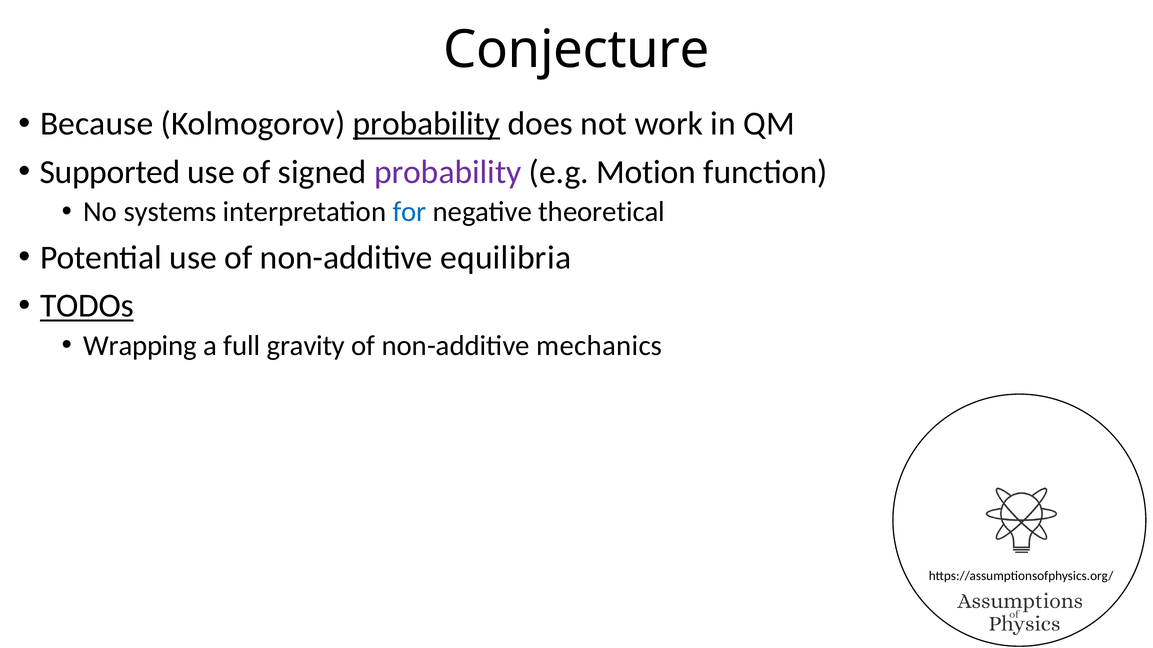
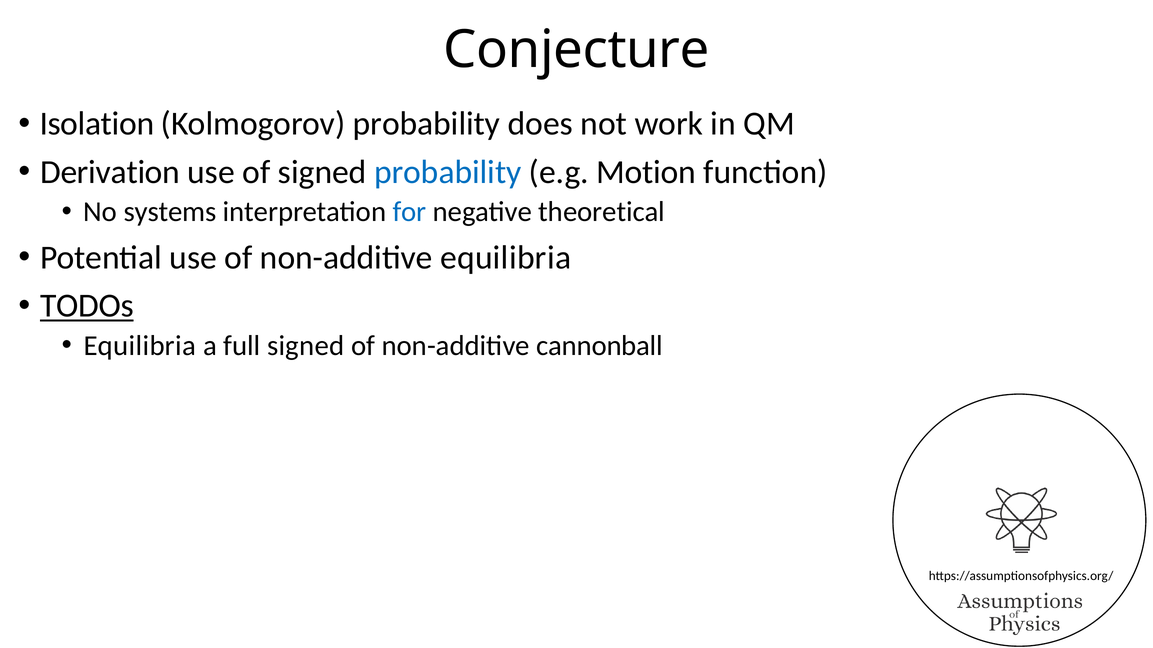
Because: Because -> Isolation (97, 124)
probability underline: present -> none (427, 124)
Supported: Supported -> Derivation (110, 172)
probability colour: purple -> blue (448, 172)
Wrapping: Wrapping -> Equilibria (140, 346)
full gravity: gravity -> signed (306, 346)
mechanics: mechanics -> cannonball (600, 346)
